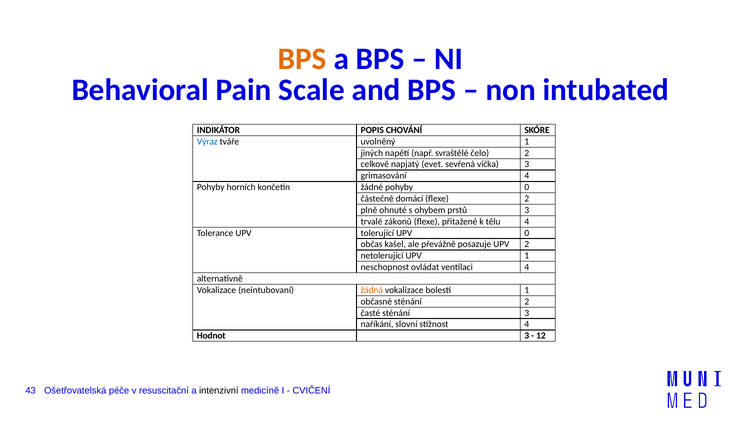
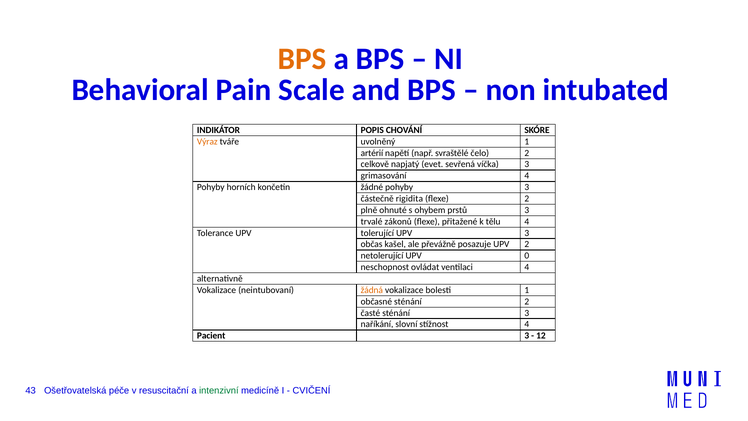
Výraz colour: blue -> orange (207, 141)
jiných: jiných -> artérií (372, 153)
pohyby 0: 0 -> 3 (527, 187)
domácí: domácí -> rigidita (409, 199)
UPV 0: 0 -> 3 (527, 233)
UPV 1: 1 -> 0 (527, 256)
Hodnot: Hodnot -> Pacient (211, 336)
intenzivní colour: black -> green (219, 390)
